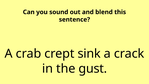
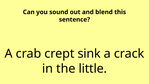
gust: gust -> little (93, 68)
